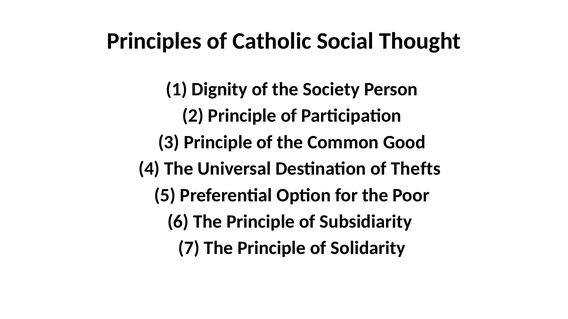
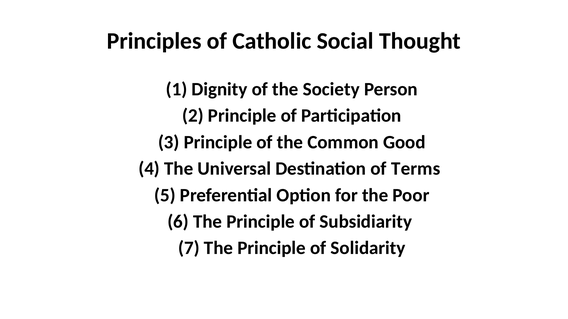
Thefts: Thefts -> Terms (416, 169)
